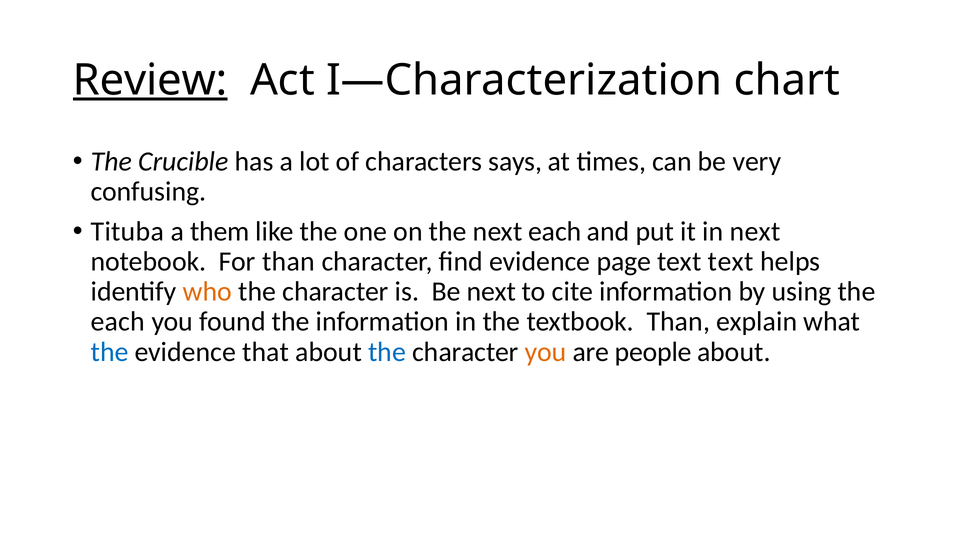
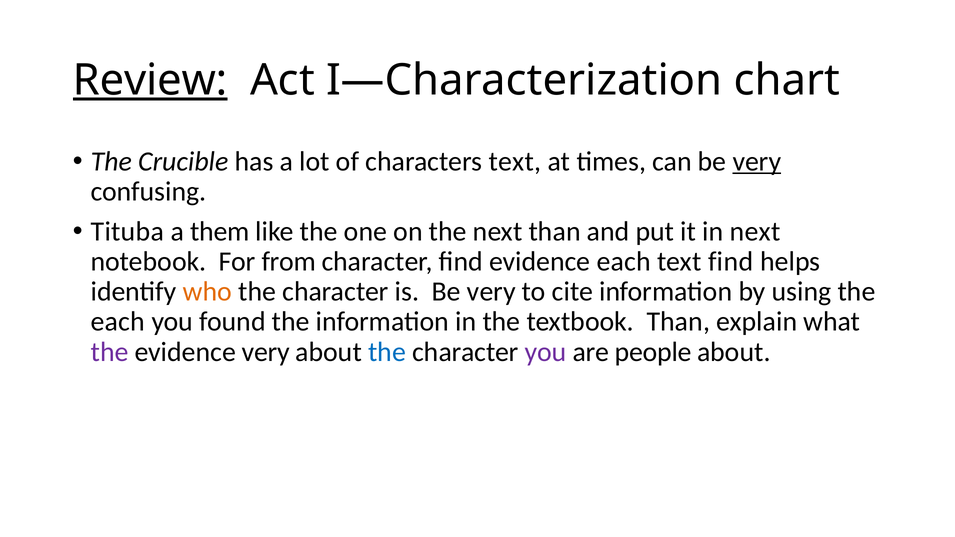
characters says: says -> text (515, 161)
very underline: none -> present (757, 161)
next each: each -> than (555, 232)
For than: than -> from (289, 262)
evidence page: page -> each (624, 262)
text text: text -> find (731, 262)
is Be next: next -> very (491, 292)
the colour: blue -> purple (110, 352)
evidence that: that -> very (266, 352)
you colour: orange -> purple (546, 352)
